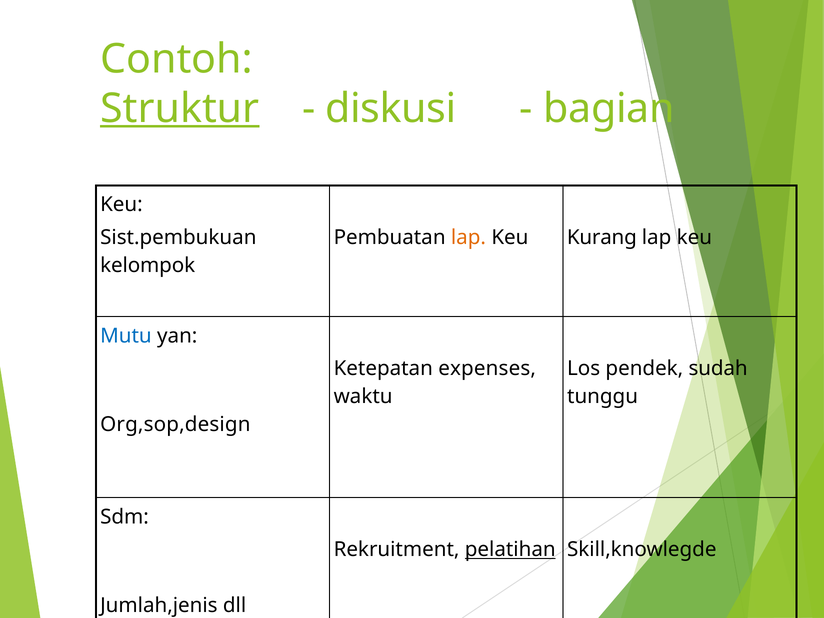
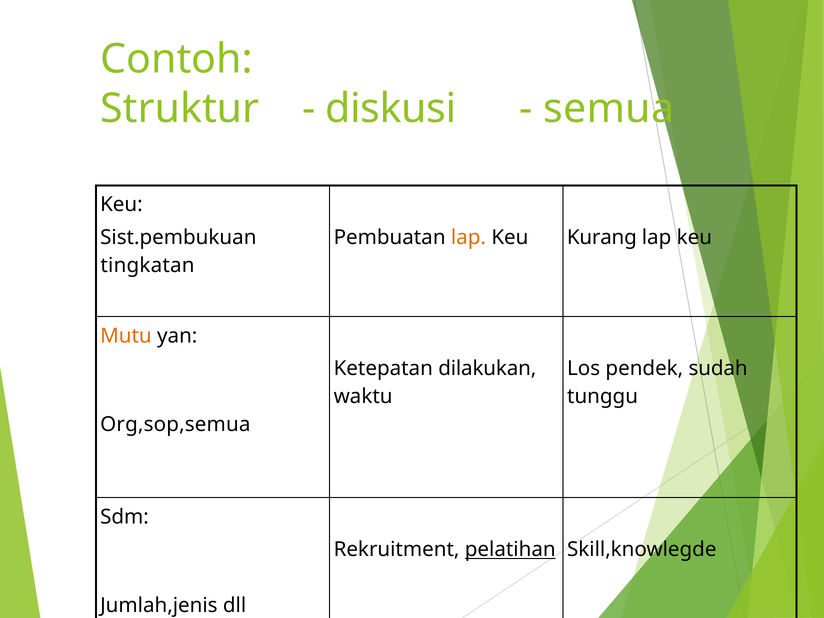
Struktur underline: present -> none (180, 109)
bagian: bagian -> semua (609, 109)
kelompok: kelompok -> tingkatan (148, 265)
Mutu colour: blue -> orange (126, 336)
expenses: expenses -> dilakukan (487, 369)
Org,sop,design: Org,sop,design -> Org,sop,semua (175, 425)
